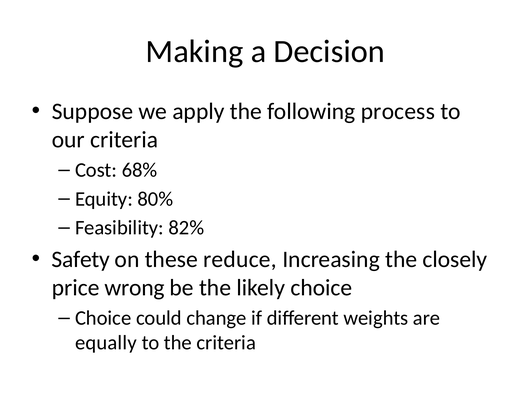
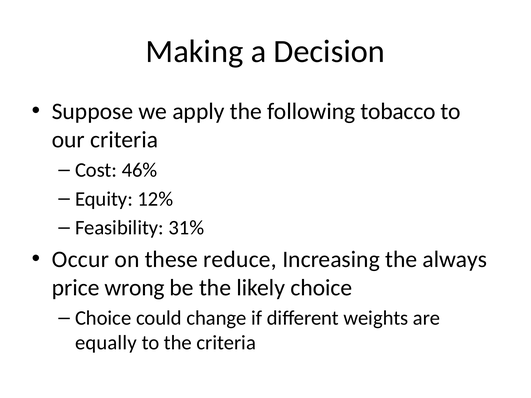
process: process -> tobacco (398, 111)
68%: 68% -> 46% (140, 170)
80%: 80% -> 12% (155, 199)
82%: 82% -> 31% (186, 228)
Safety: Safety -> Occur (80, 259)
closely: closely -> always (455, 259)
